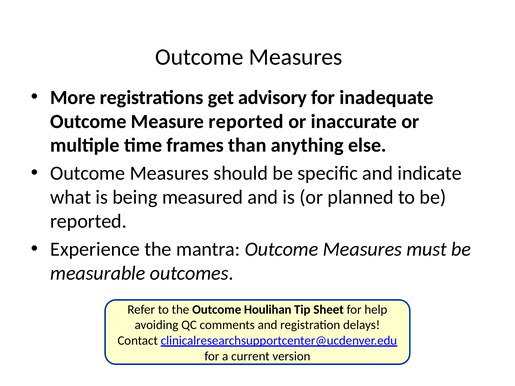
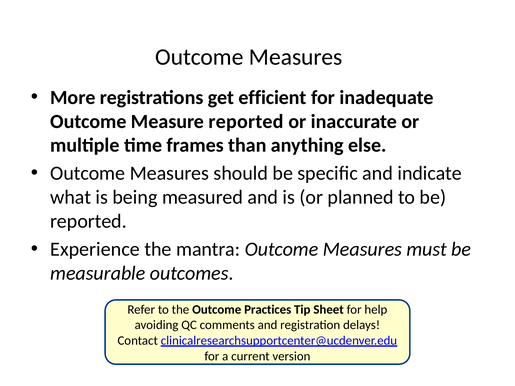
advisory: advisory -> efficient (273, 98)
Houlihan: Houlihan -> Practices (268, 310)
